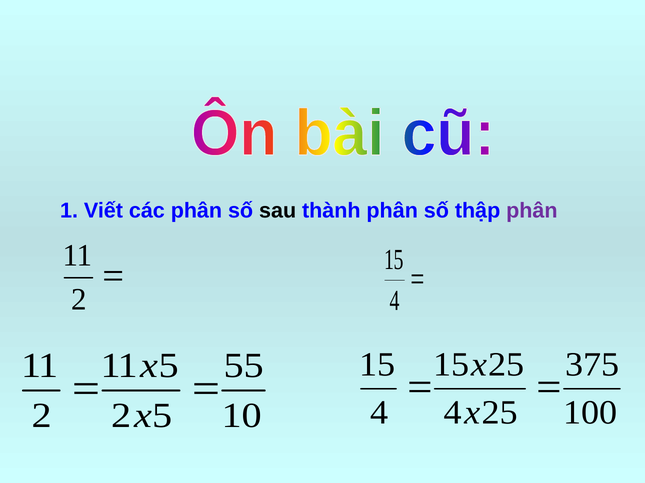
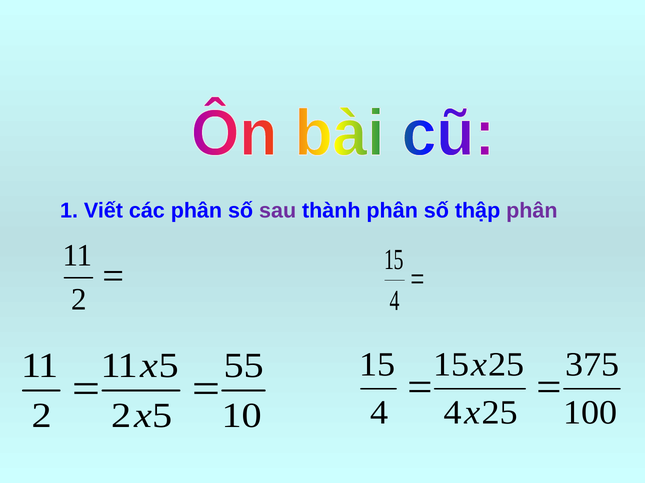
sau colour: black -> purple (278, 211)
